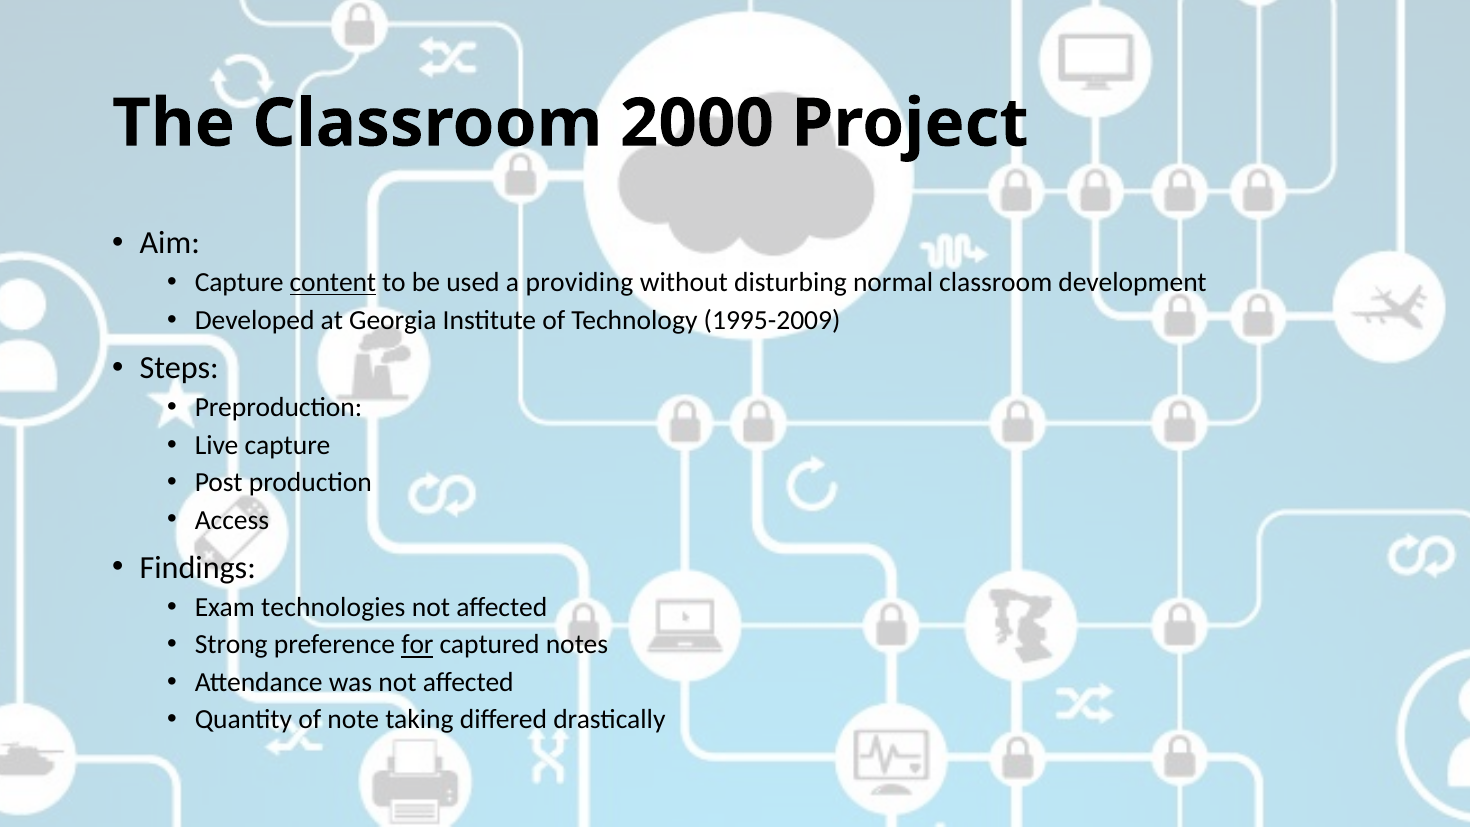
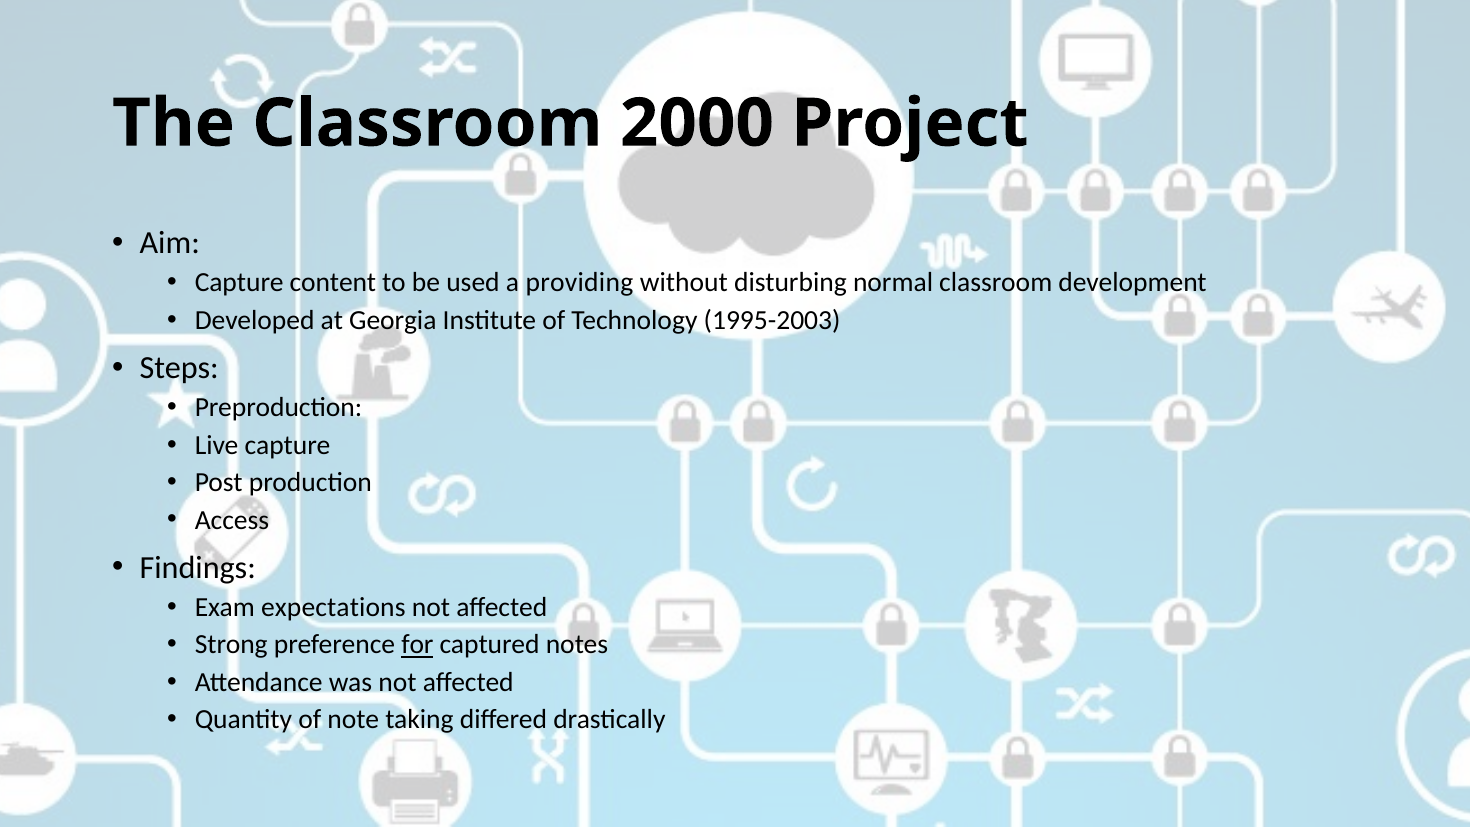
content underline: present -> none (333, 283)
1995-2009: 1995-2009 -> 1995-2003 (772, 320)
technologies: technologies -> expectations (333, 607)
